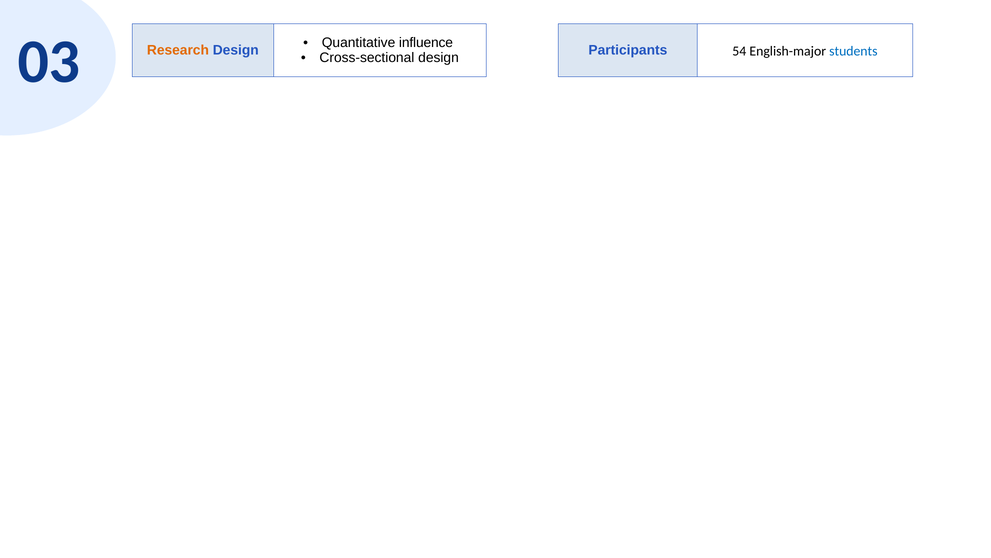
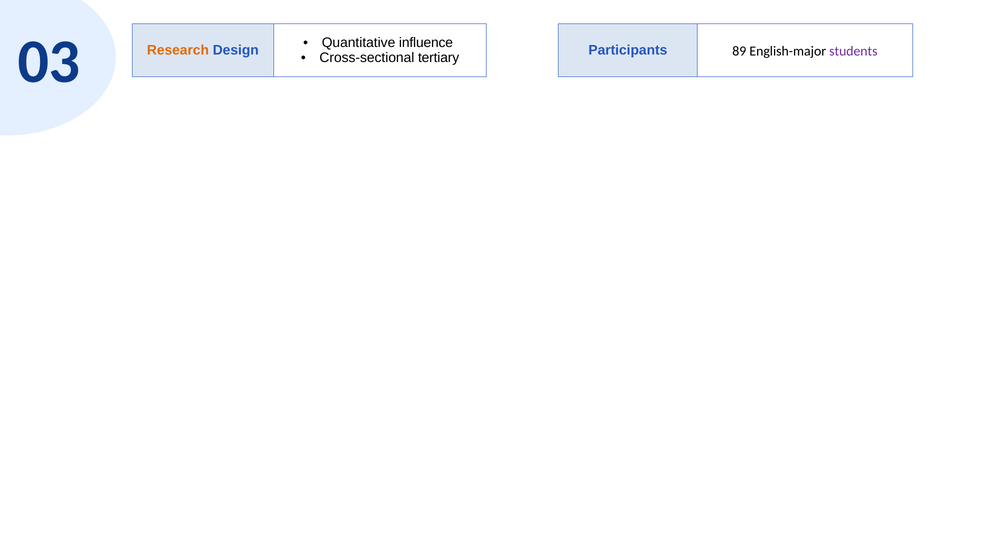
54: 54 -> 89 (739, 51)
students colour: blue -> purple (853, 51)
Cross-sectional design: design -> tertiary (439, 58)
